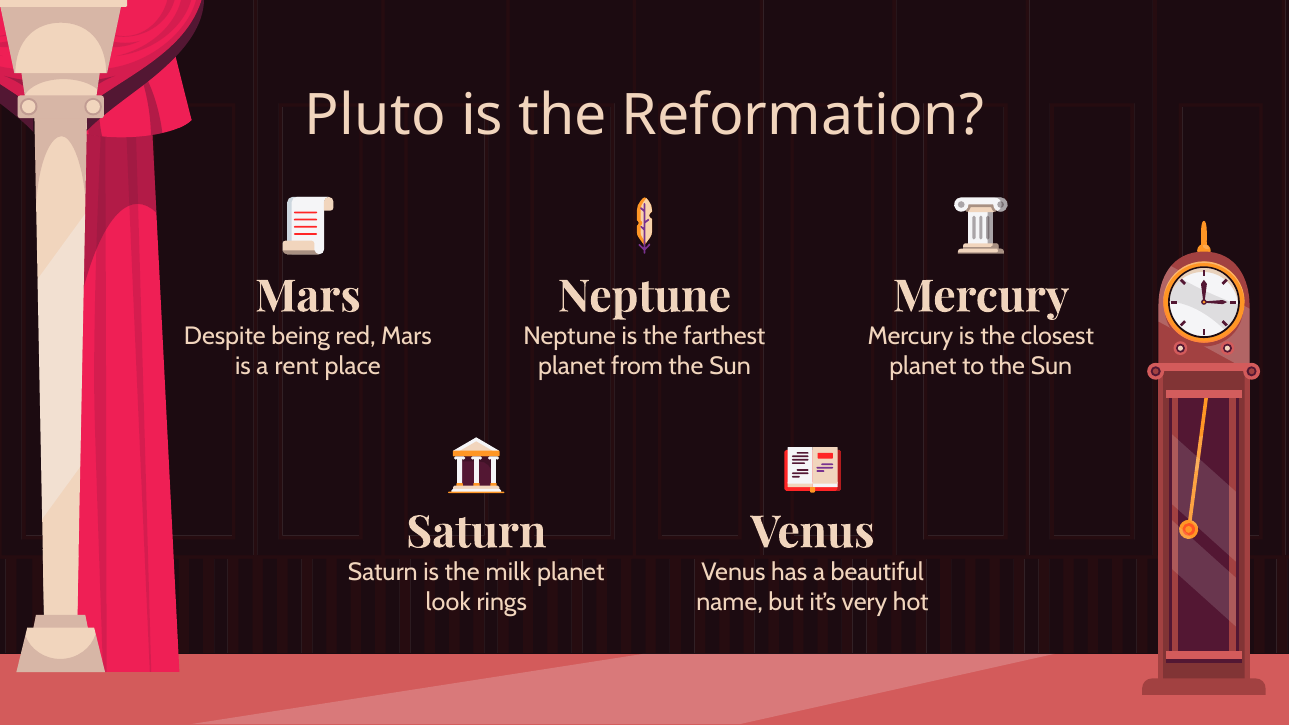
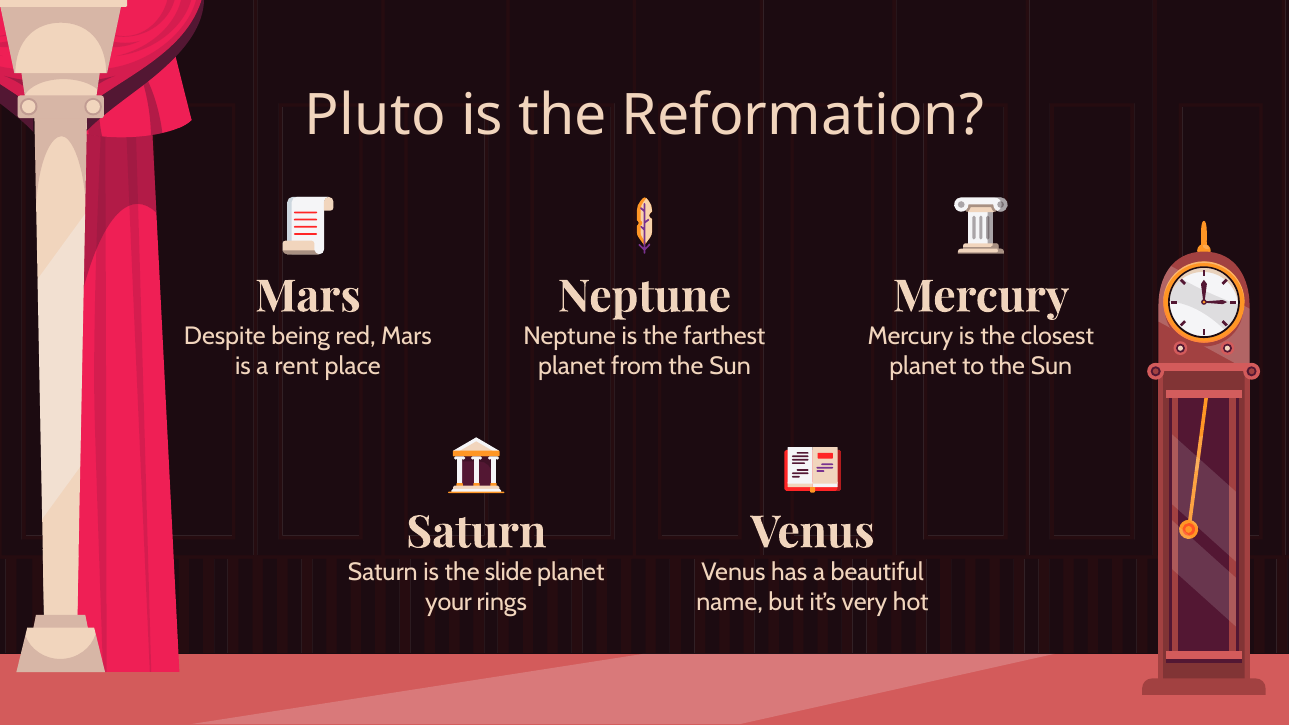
milk: milk -> slide (509, 572)
look: look -> your (448, 602)
